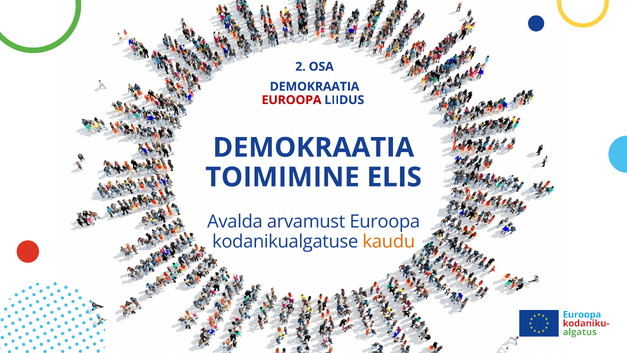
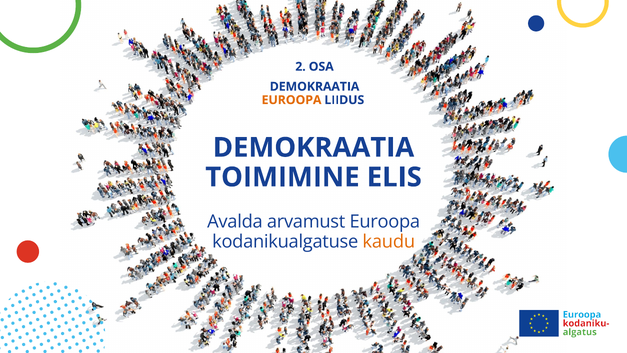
EUROOPA colour: red -> orange (292, 100)
